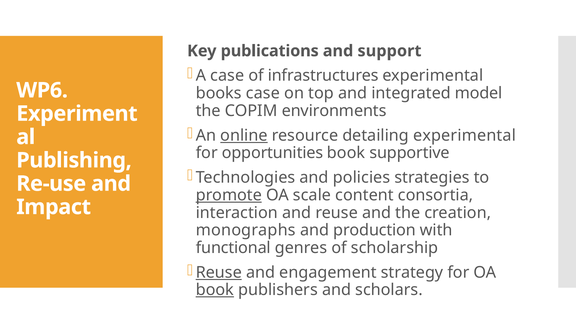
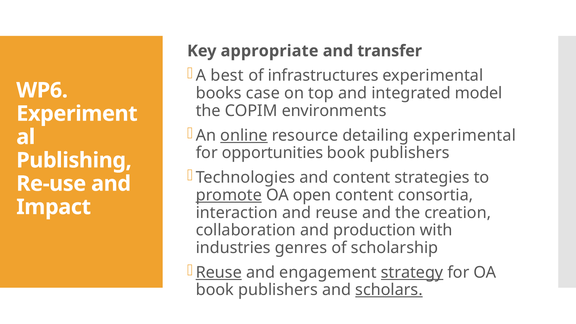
publications: publications -> appropriate (270, 51)
support: support -> transfer (390, 51)
A case: case -> best (227, 76)
supportive: supportive -> publishers (410, 153)
and policies: policies -> content (362, 178)
scale: scale -> open (312, 195)
monographs: monographs -> collaboration (246, 230)
functional: functional -> industries (233, 248)
strategy underline: none -> present (412, 272)
book underline: present -> none (215, 290)
scholars underline: none -> present (389, 290)
